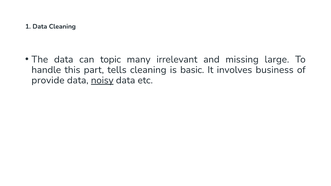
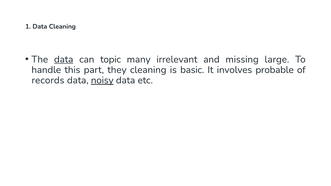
data underline: none -> present (64, 59)
tells: tells -> they (117, 70)
business: business -> probable (275, 70)
provide: provide -> records (48, 80)
